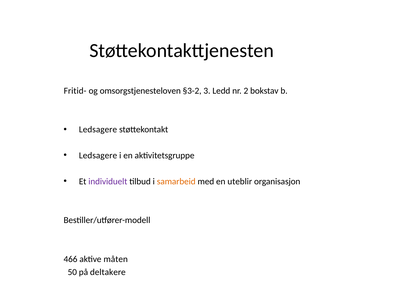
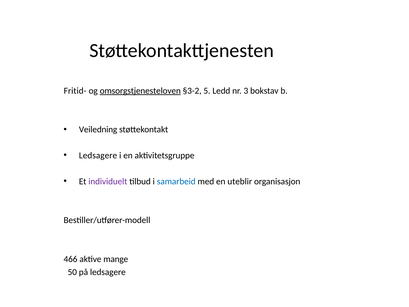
omsorgstjenesteloven underline: none -> present (140, 91)
3: 3 -> 5 (207, 91)
2: 2 -> 3 (246, 91)
Ledsagere: Ledsagere -> Veiledning (98, 129)
samarbeid colour: orange -> blue (176, 181)
måten: måten -> mange (116, 259)
på deltakere: deltakere -> ledsagere (108, 272)
